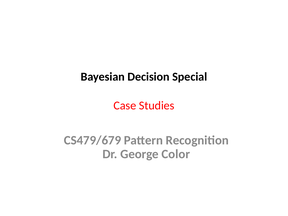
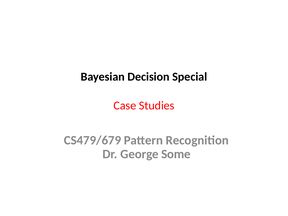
Color: Color -> Some (176, 154)
